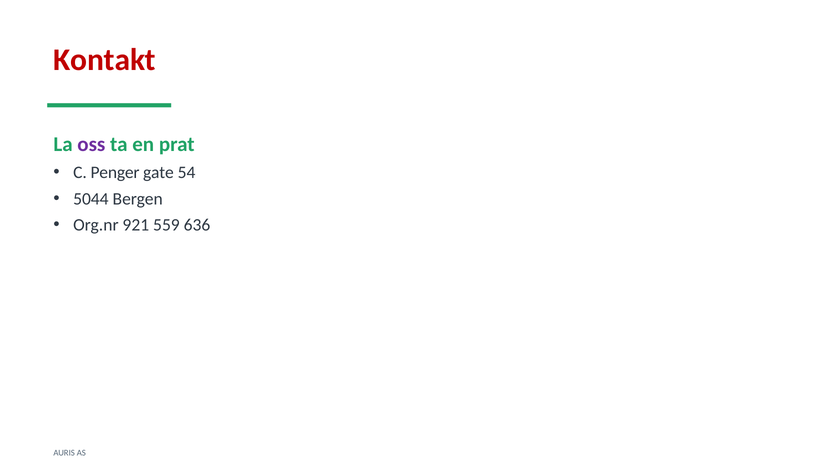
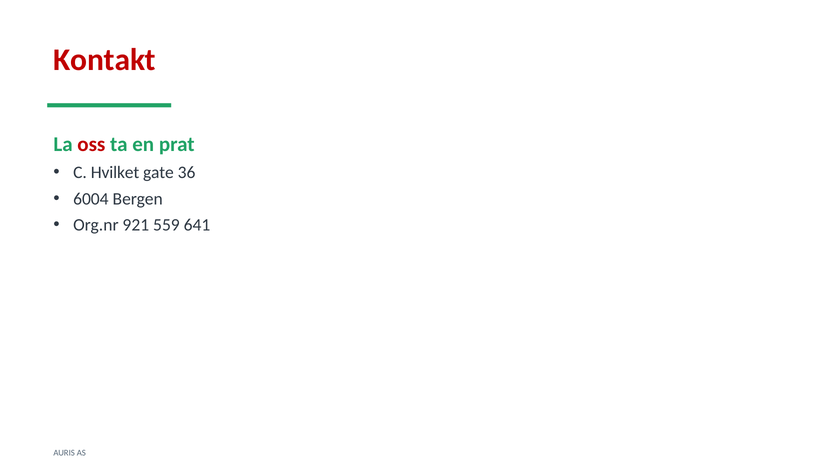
oss colour: purple -> red (91, 145)
Penger: Penger -> Hvilket (115, 173)
54: 54 -> 36 (187, 173)
5044: 5044 -> 6004 (91, 199)
636: 636 -> 641 (197, 225)
